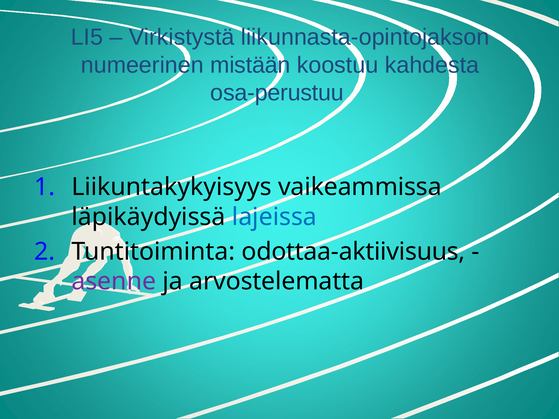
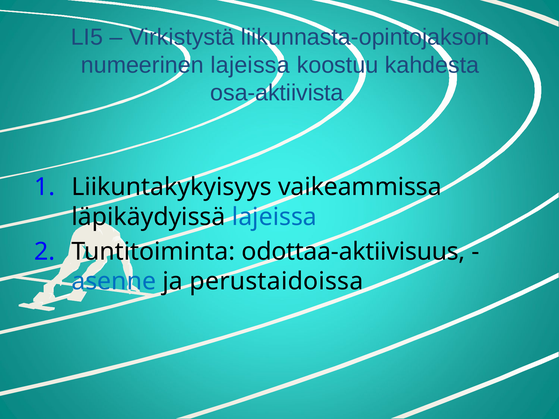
numeerinen mistään: mistään -> lajeissa (250, 65)
osa-perustuu: osa-perustuu -> osa-aktiivista (277, 93)
asenne colour: purple -> blue (114, 282)
arvostelematta: arvostelematta -> perustaidoissa (276, 282)
